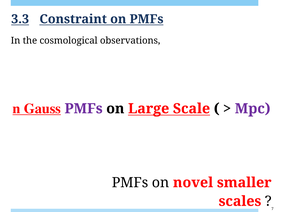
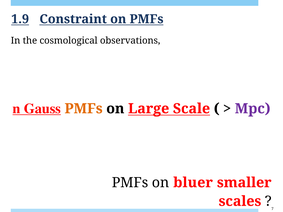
3.3: 3.3 -> 1.9 (20, 19)
PMFs colour: purple -> orange (84, 109)
novel: novel -> bluer (193, 183)
